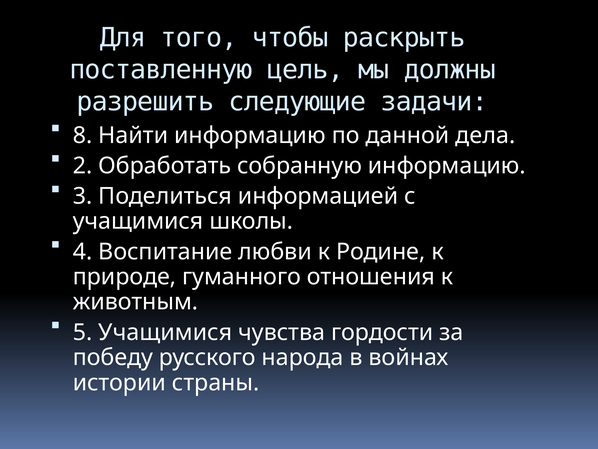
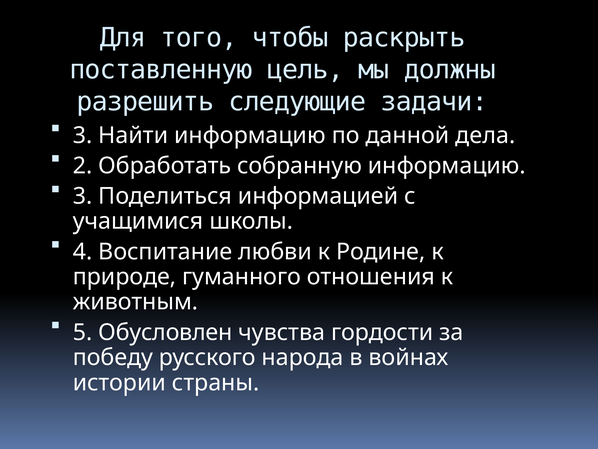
8: 8 -> 3 (83, 135)
5 Учащимися: Учащимися -> Обусловлен (165, 332)
